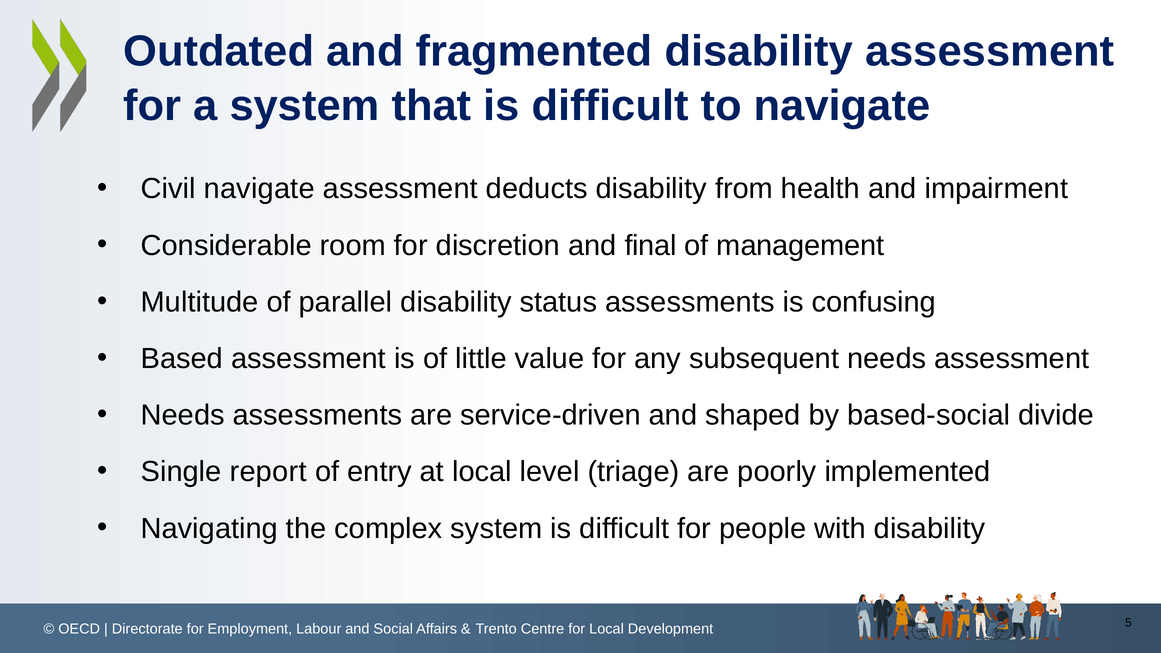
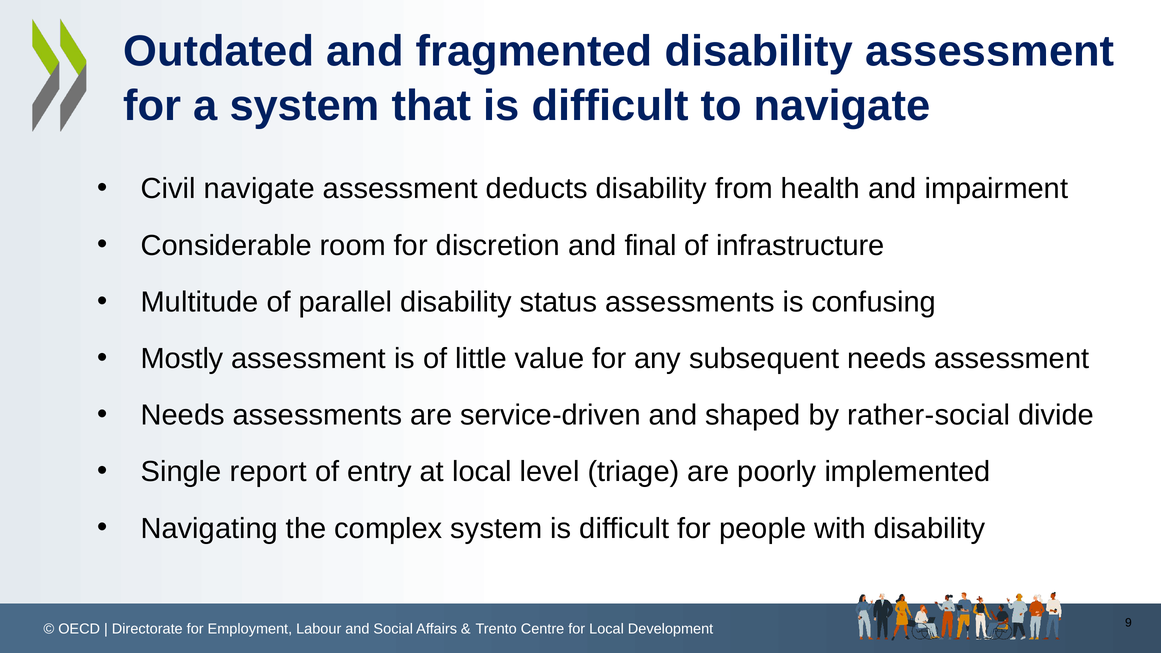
management: management -> infrastructure (800, 246)
Based: Based -> Mostly (182, 359)
based-social: based-social -> rather-social (929, 415)
5: 5 -> 9 (1128, 623)
